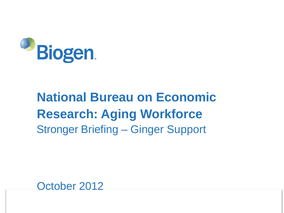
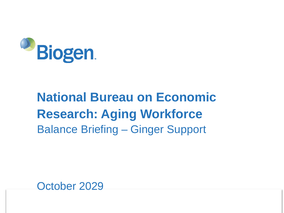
Stronger: Stronger -> Balance (57, 129)
2012: 2012 -> 2029 (91, 186)
